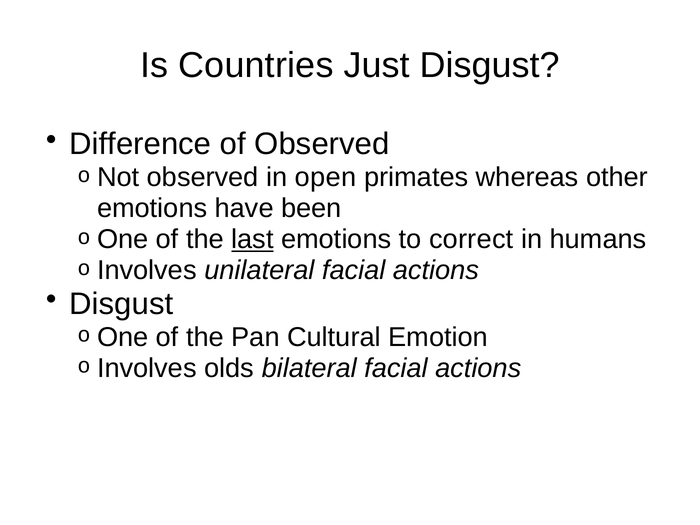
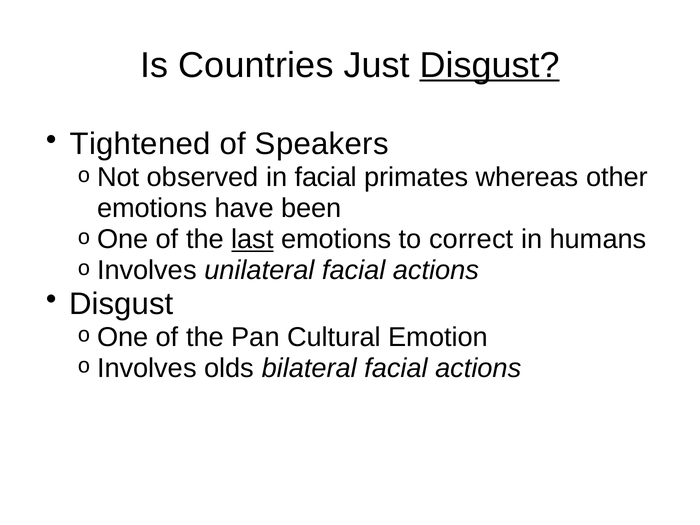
Disgust underline: none -> present (490, 65)
Difference: Difference -> Tightened (140, 144)
of Observed: Observed -> Speakers (322, 144)
in open: open -> facial (326, 177)
